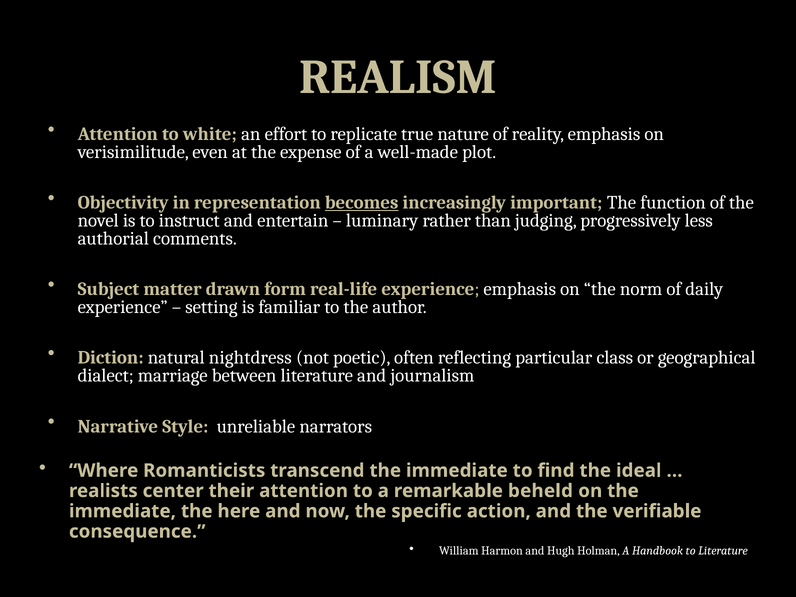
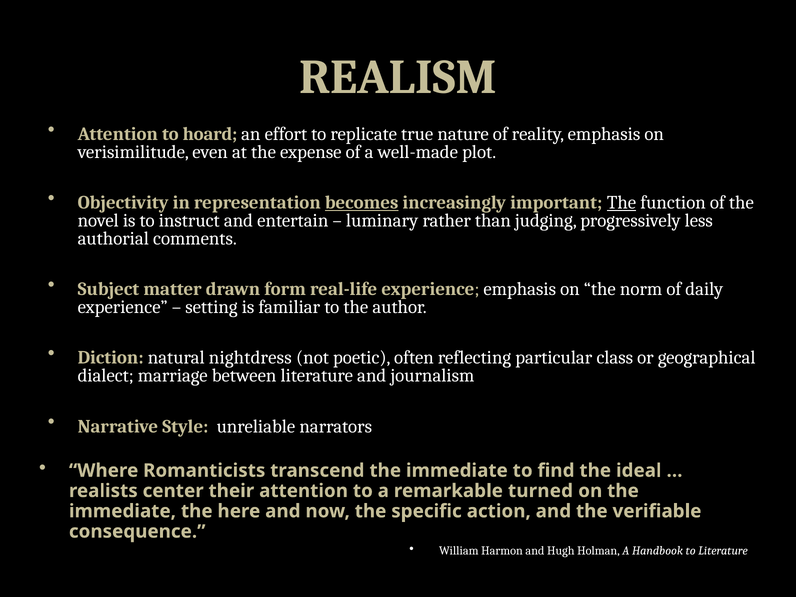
white: white -> hoard (210, 134)
The underline: none -> present (622, 203)
beheld: beheld -> turned (540, 491)
